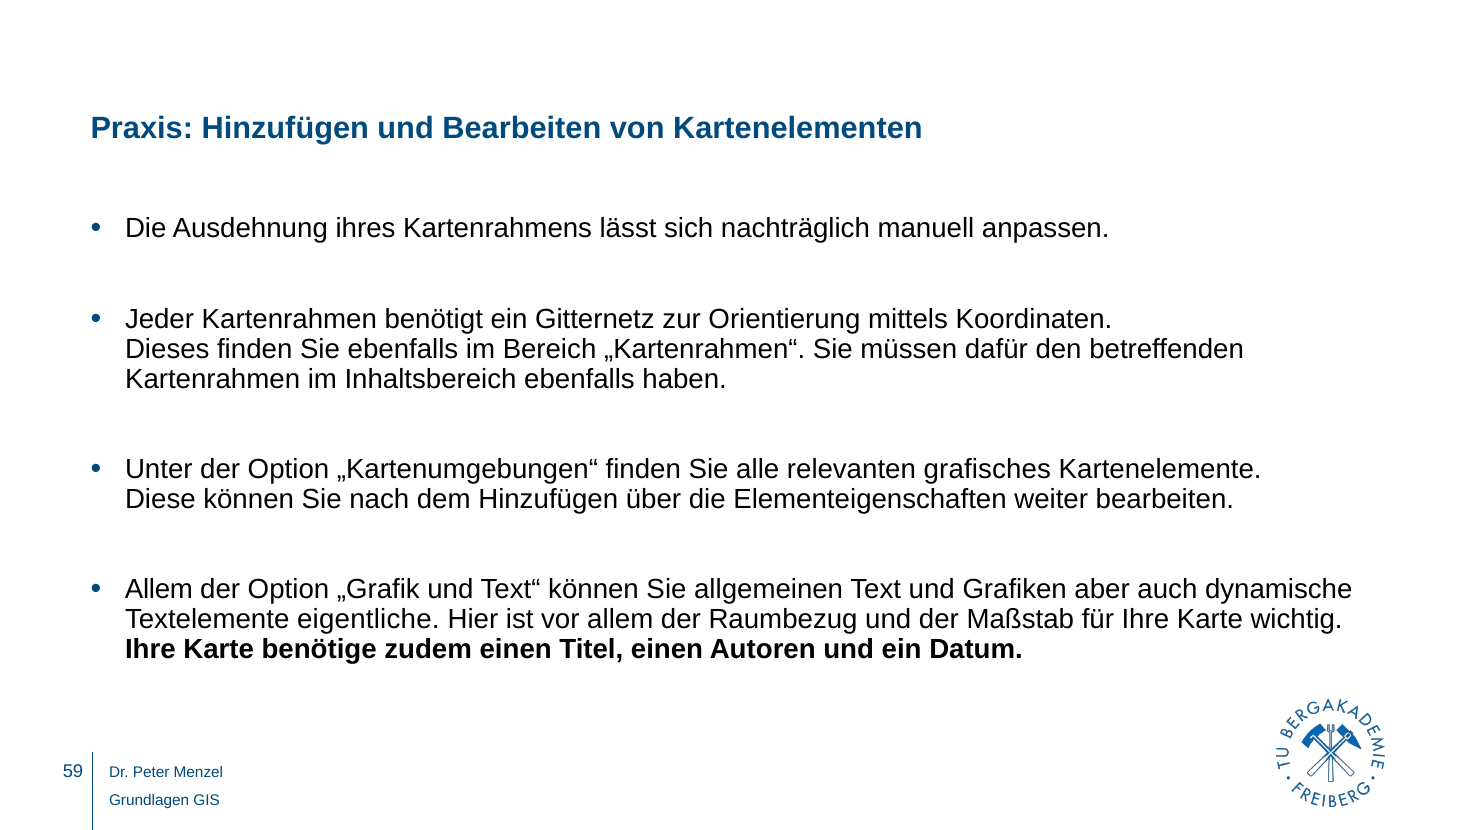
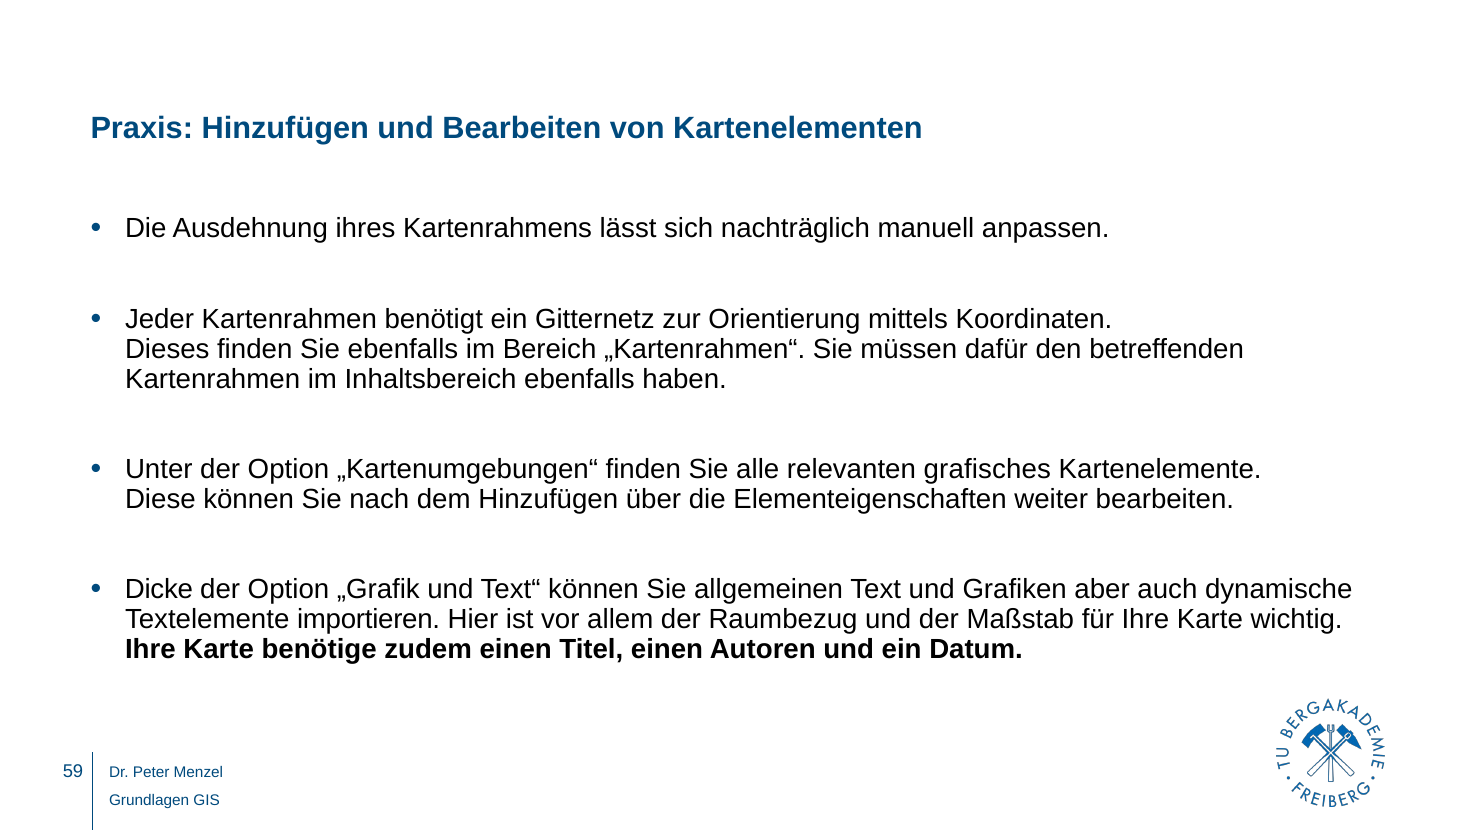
Allem: Allem -> Dicke (159, 590)
eigentliche: eigentliche -> importieren (369, 619)
